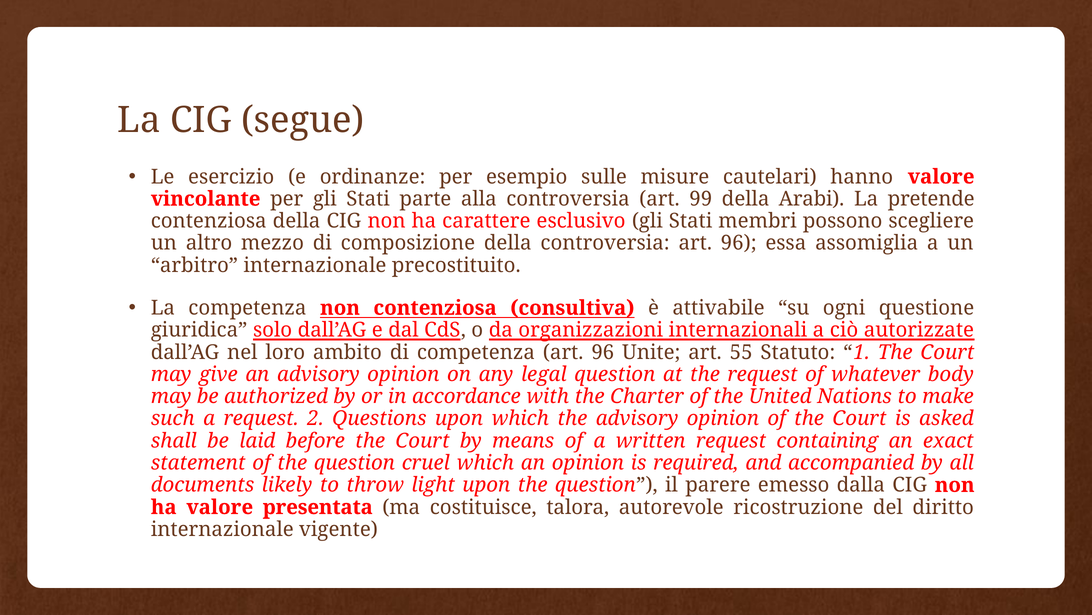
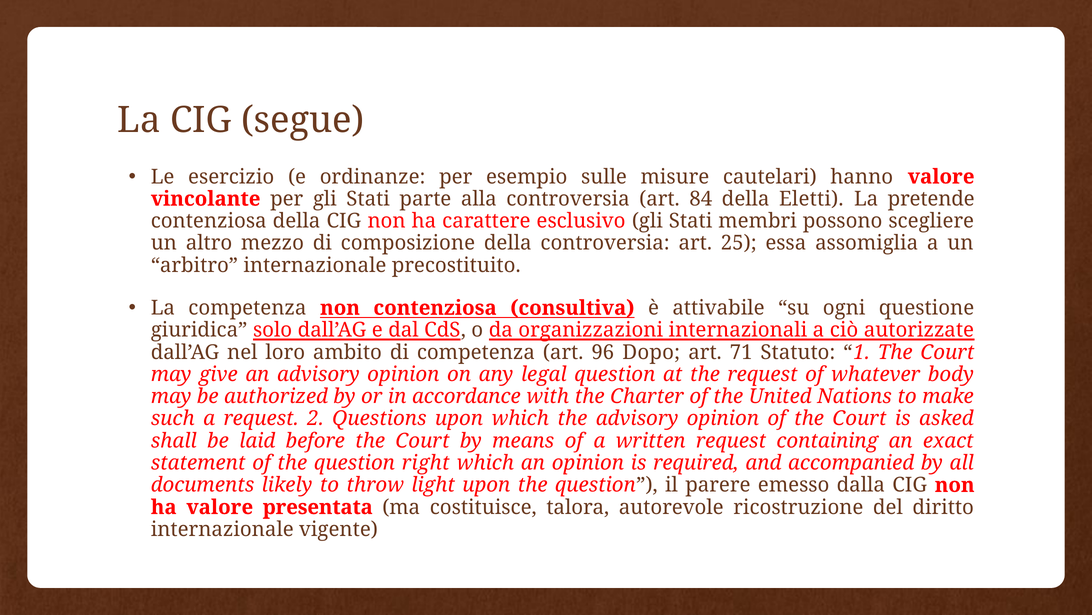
99: 99 -> 84 (701, 199)
Arabi: Arabi -> Eletti (811, 199)
controversia art 96: 96 -> 25 (739, 243)
Unite: Unite -> Dopo (651, 352)
55: 55 -> 71 (741, 352)
cruel: cruel -> right (426, 463)
